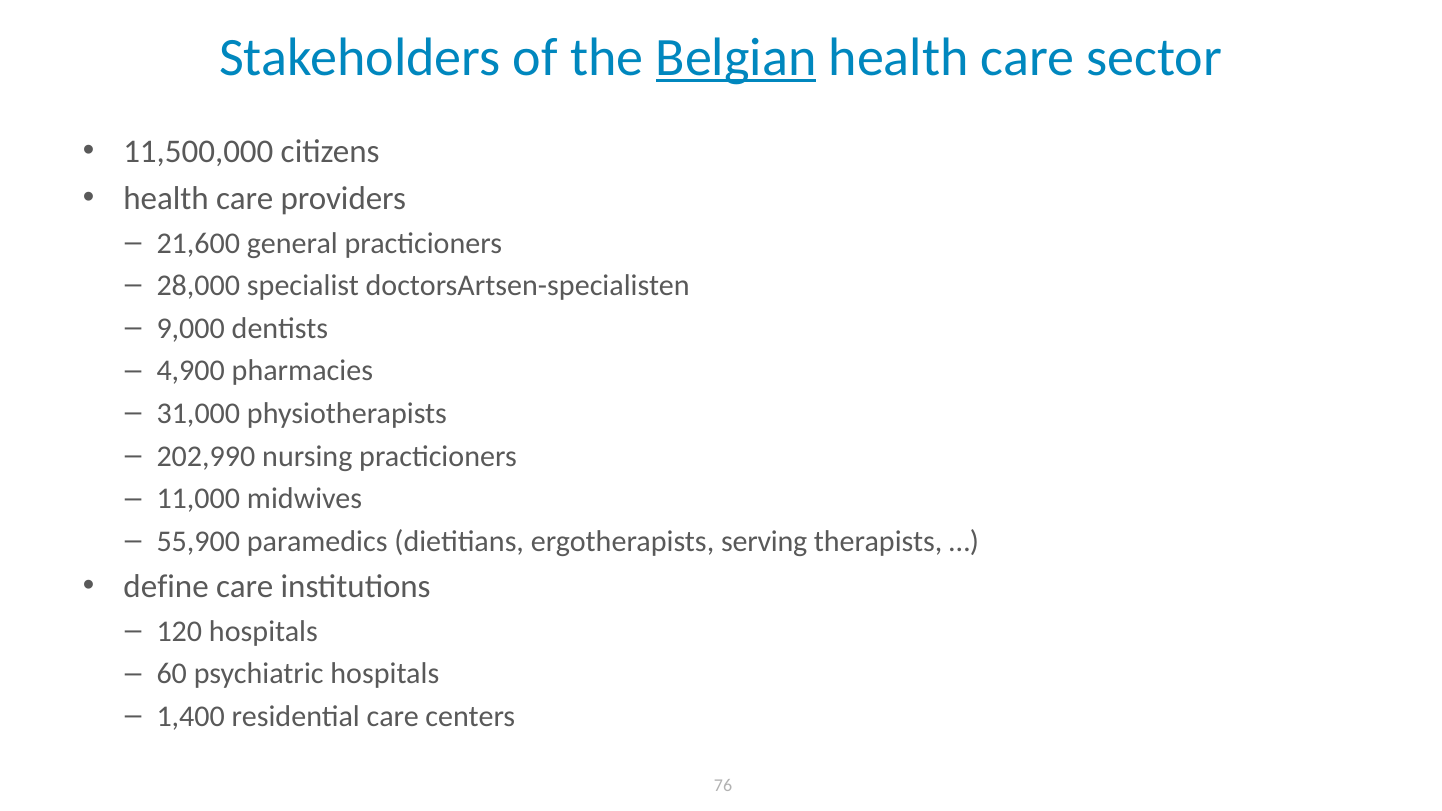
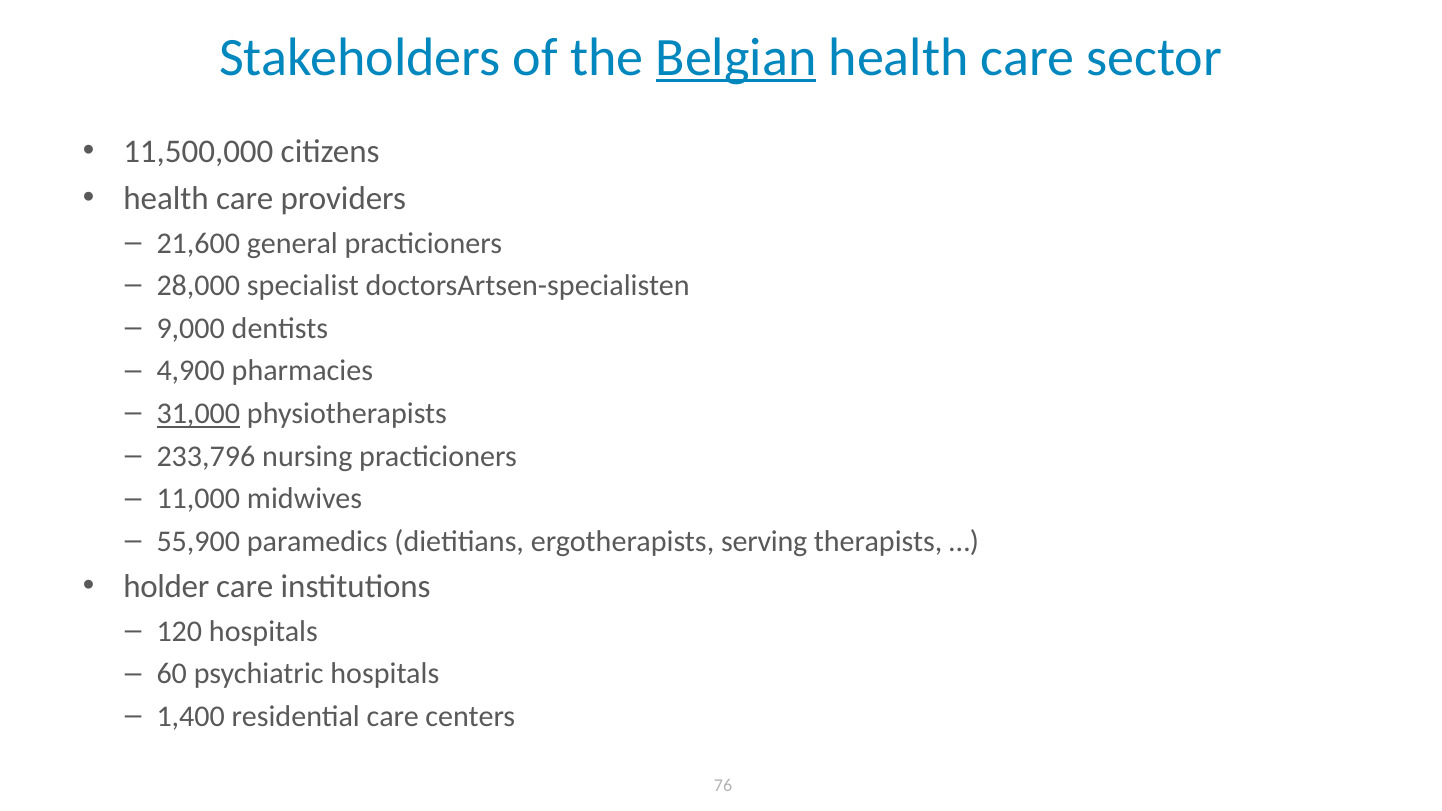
31,000 underline: none -> present (198, 414)
202,990: 202,990 -> 233,796 (206, 456)
define: define -> holder (166, 587)
